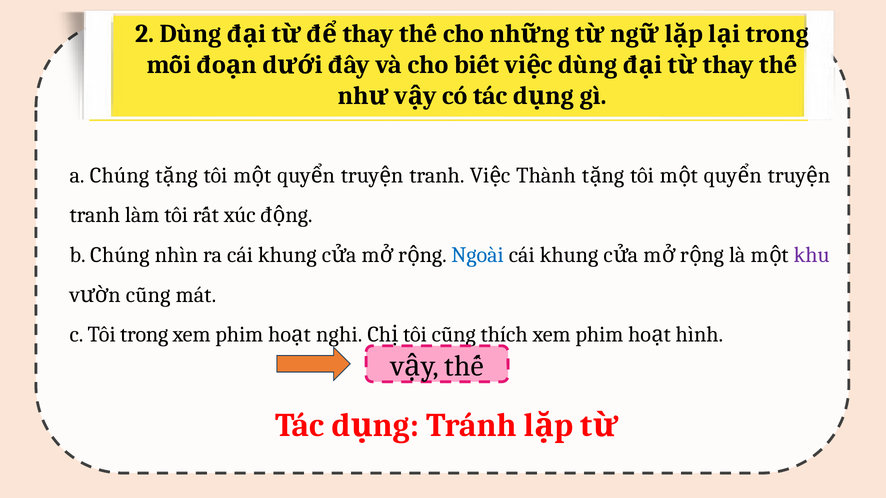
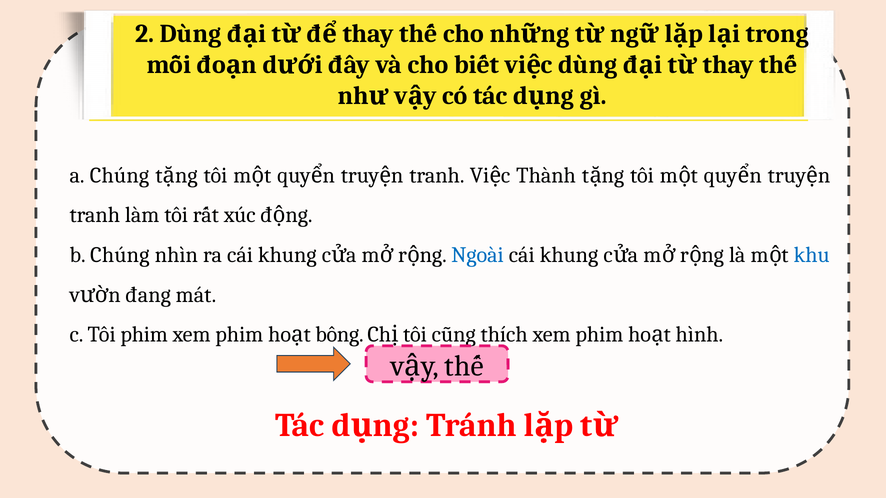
khu colour: purple -> blue (812, 255)
cũng: cũng -> đang (148, 295)
Tôi trong: trong -> phim (144, 335)
nghi: nghi -> bông (339, 335)
